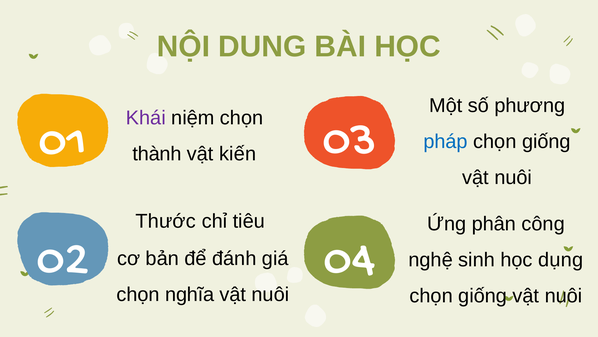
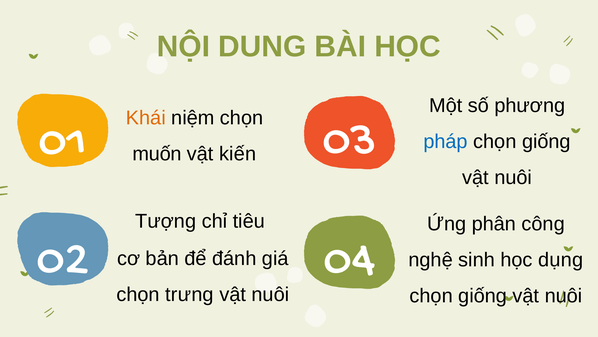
Khái colour: purple -> orange (146, 118)
thành: thành -> muốn (157, 153)
Thước: Thước -> Tượng (166, 221)
nghĩa: nghĩa -> trưng (189, 294)
